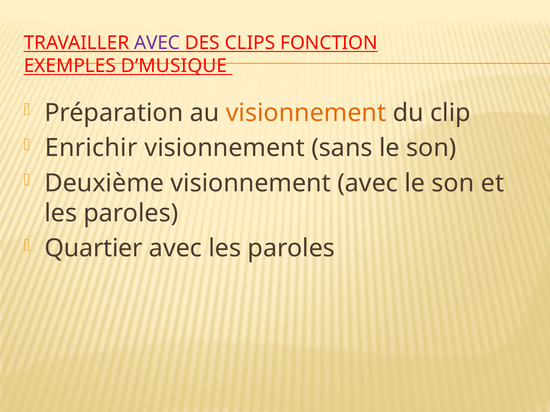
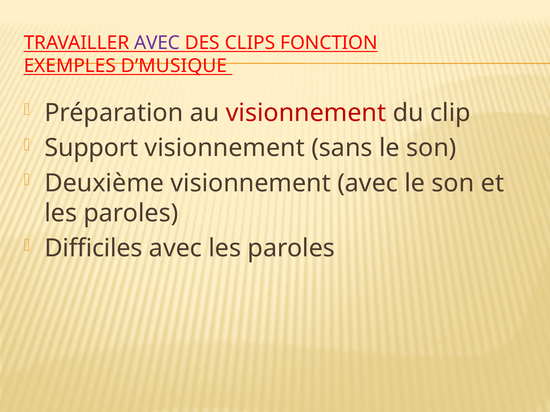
visionnement colour: orange -> red (306, 113)
Enrichir: Enrichir -> Support (91, 148)
Quartier: Quartier -> Difficiles (94, 249)
